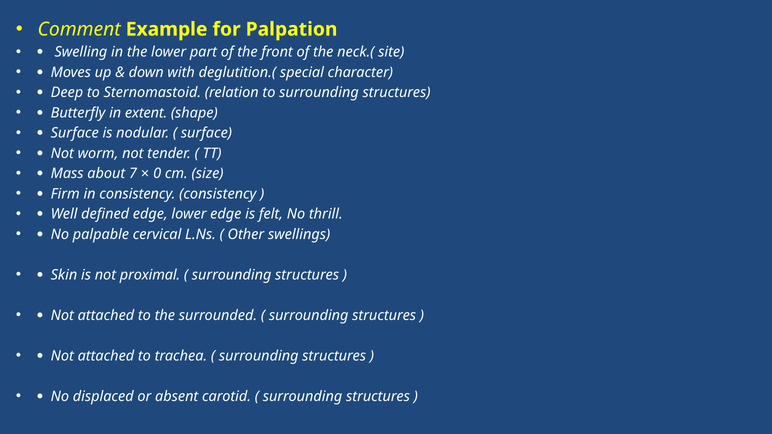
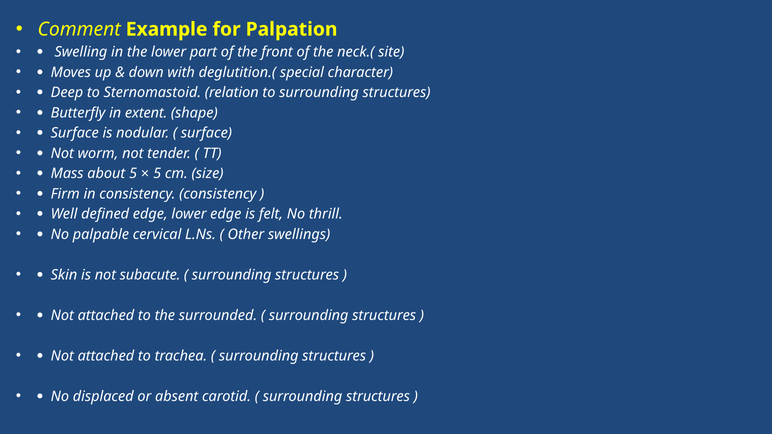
about 7: 7 -> 5 (133, 174)
0: 0 -> 5 (157, 174)
proximal: proximal -> subacute (150, 275)
